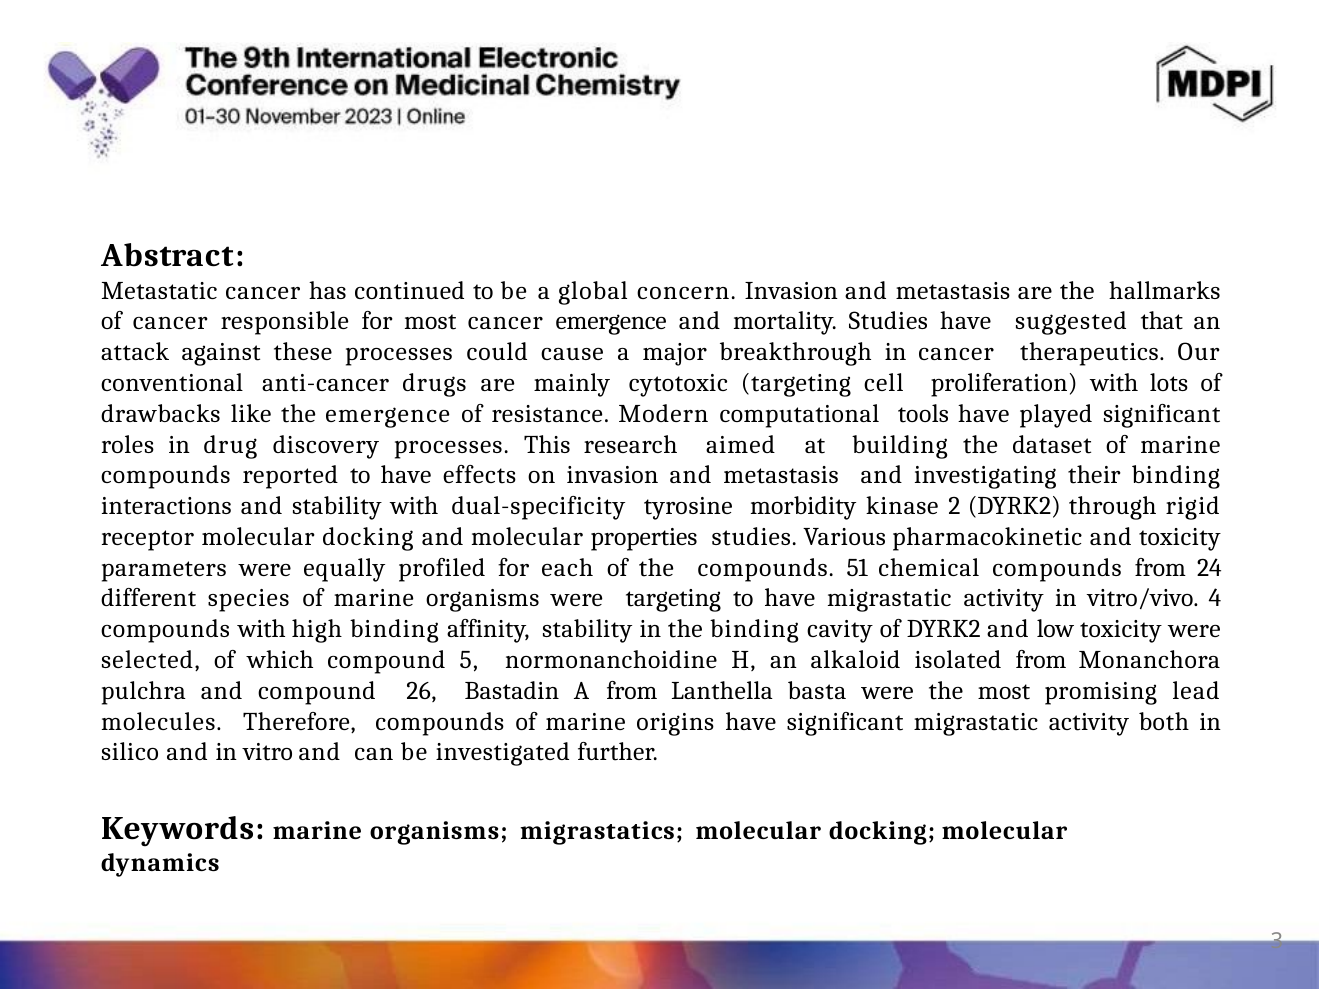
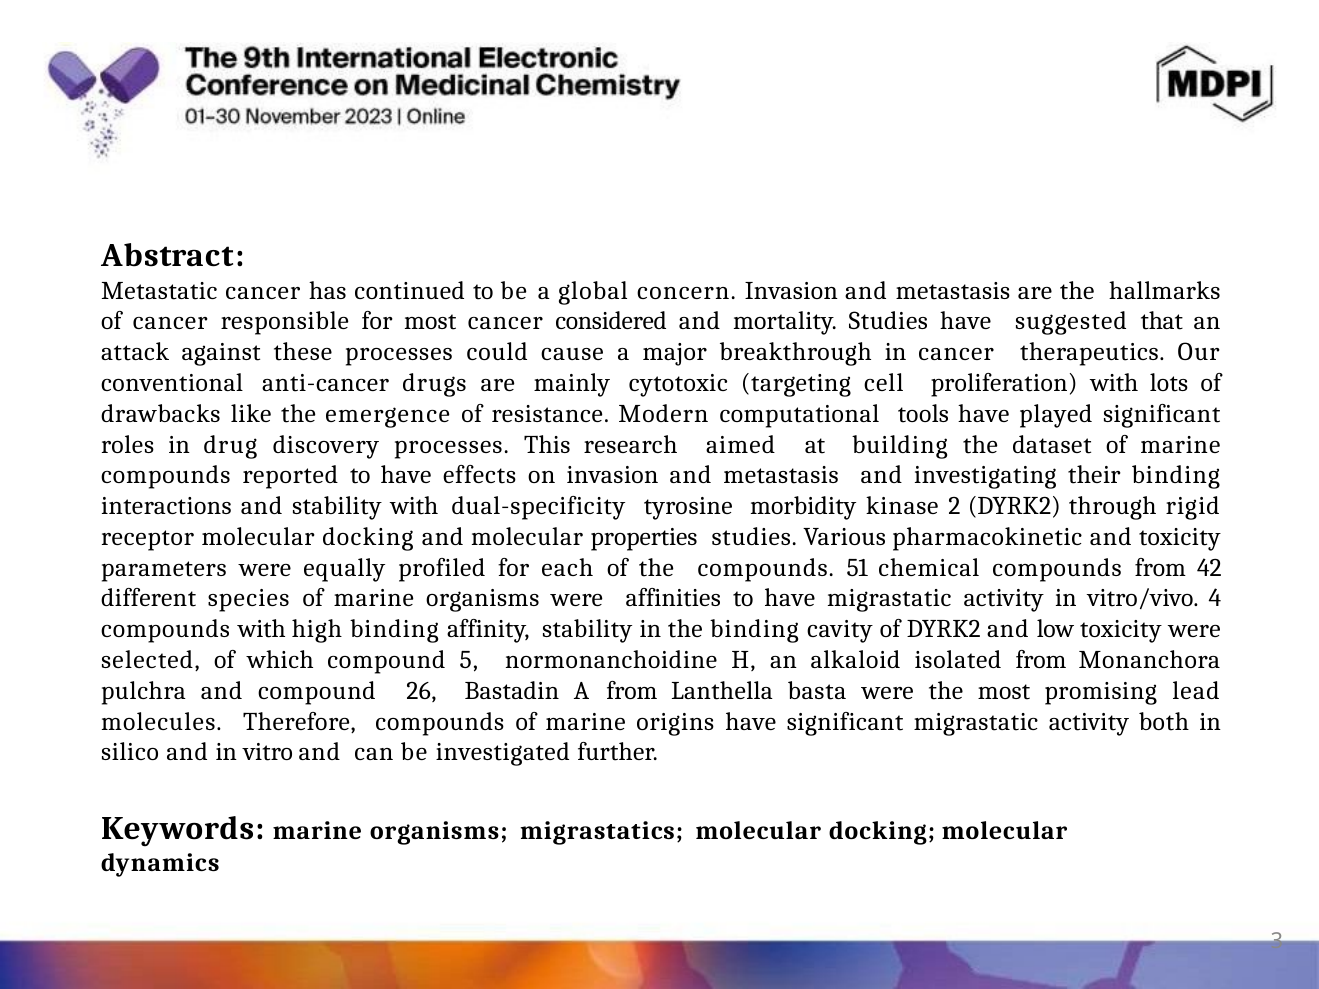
cancer emergence: emergence -> considered (611, 321)
24: 24 -> 42 (1209, 568)
were targeting: targeting -> affinities (673, 599)
